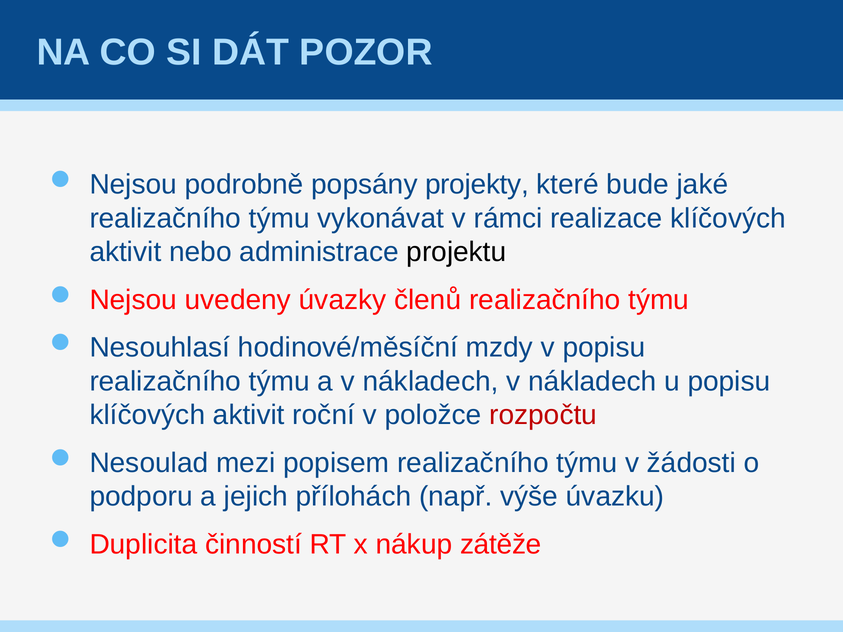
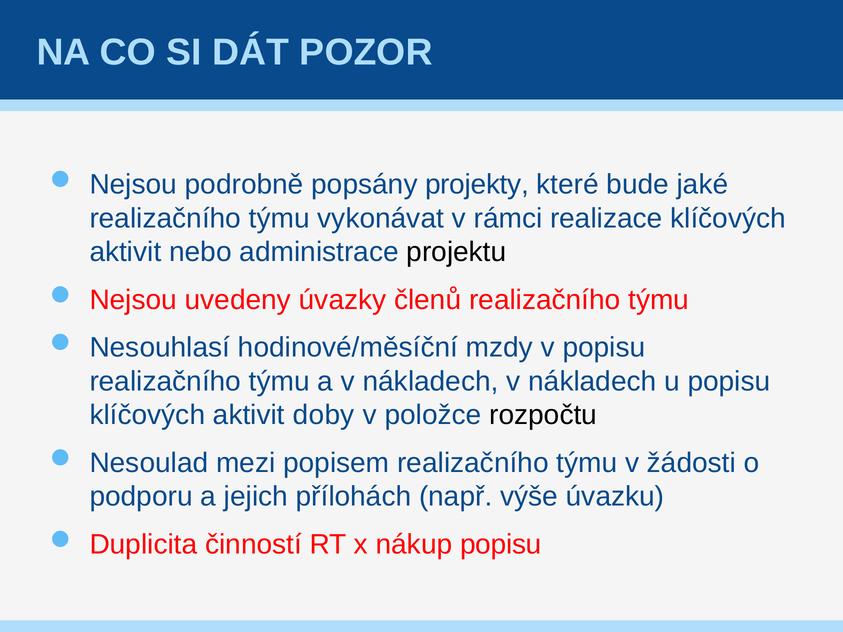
roční: roční -> doby (324, 415)
rozpočtu colour: red -> black (543, 415)
nákup zátěže: zátěže -> popisu (501, 545)
